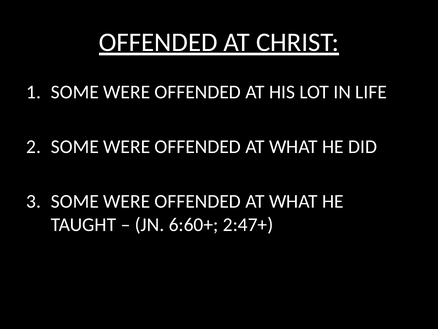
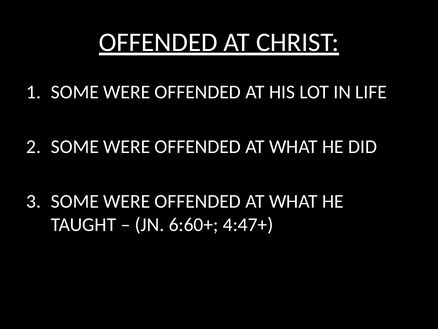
2:47+: 2:47+ -> 4:47+ (248, 224)
